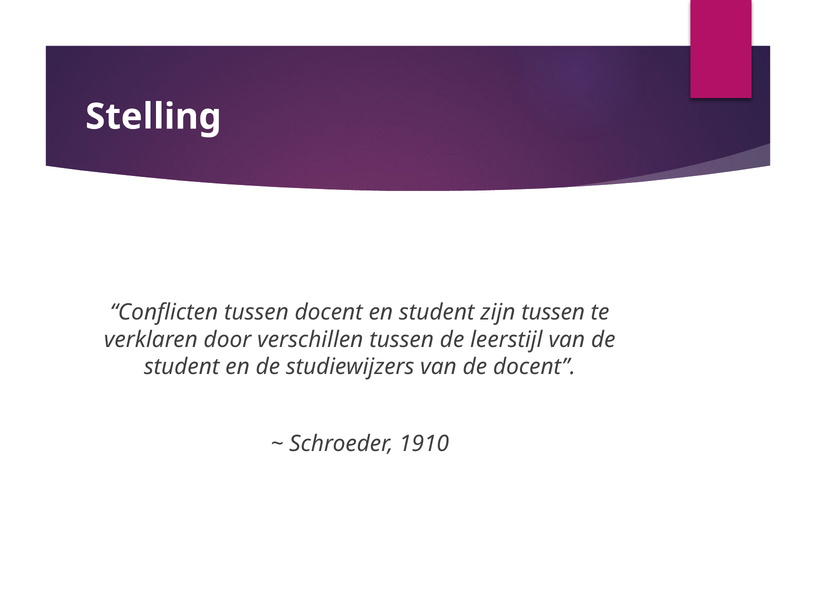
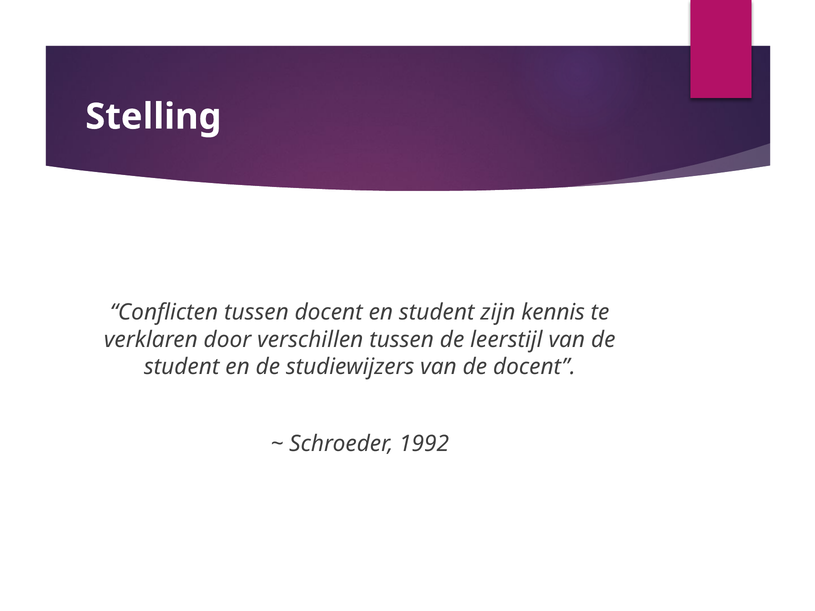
zijn tussen: tussen -> kennis (553, 313)
1910: 1910 -> 1992 (424, 444)
